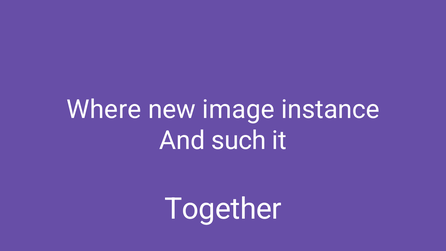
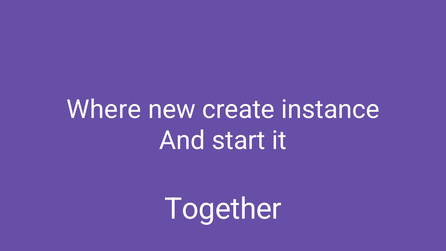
image: image -> create (239, 109)
such: such -> start (238, 141)
